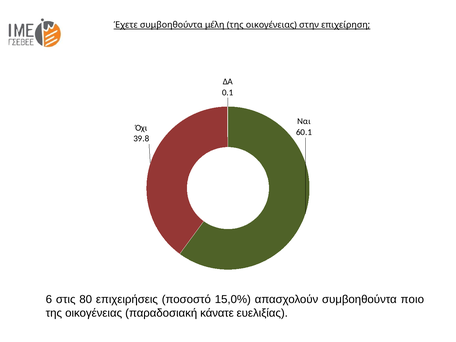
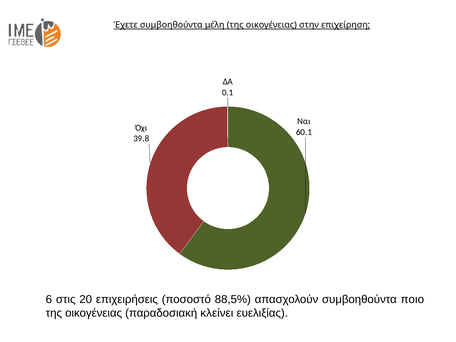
80: 80 -> 20 (86, 299)
15,0%: 15,0% -> 88,5% (233, 299)
κάνατε: κάνατε -> κλείνει (217, 313)
